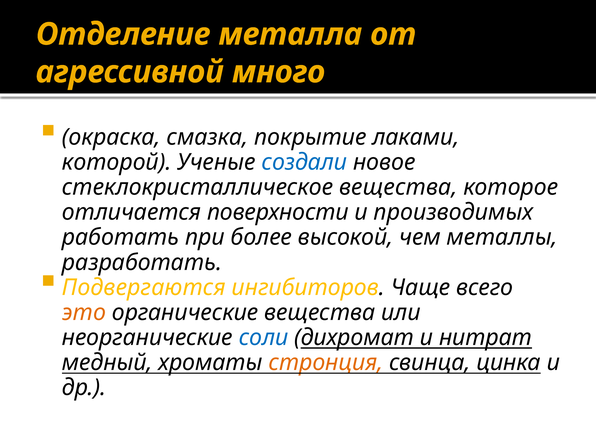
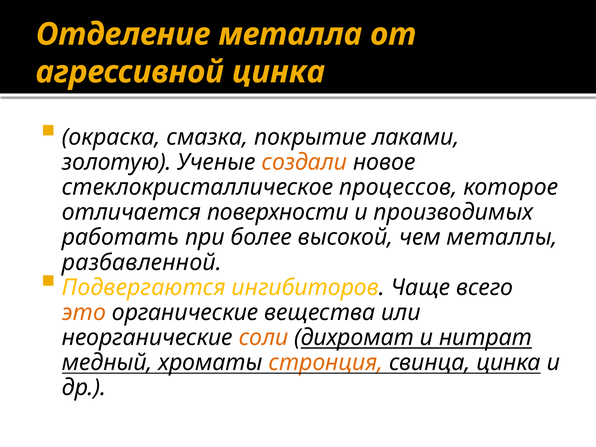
агрессивной много: много -> цинка (278, 72)
которой: которой -> золотую (117, 162)
создали colour: blue -> orange (304, 162)
стеклокристаллическое вещества: вещества -> процессов (398, 187)
разработать: разработать -> разбавленной (142, 262)
соли colour: blue -> orange (263, 337)
